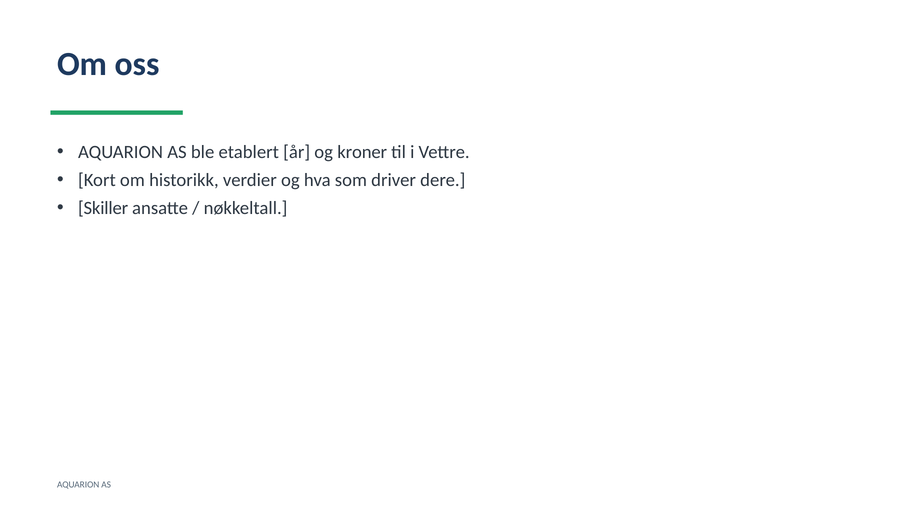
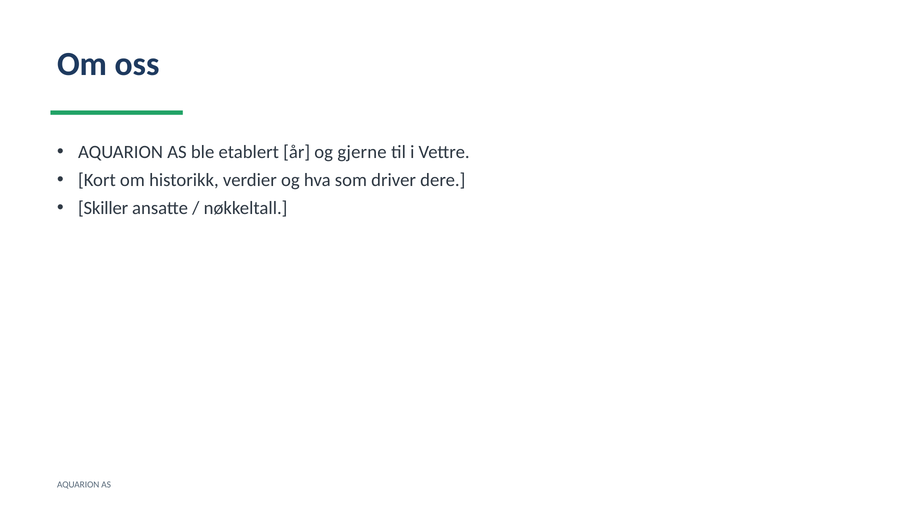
kroner: kroner -> gjerne (362, 152)
